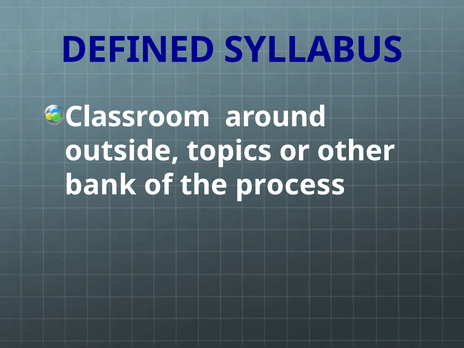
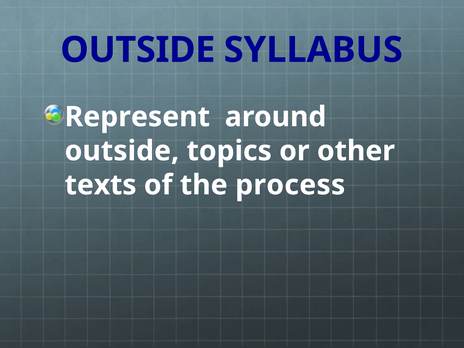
DEFINED: DEFINED -> OUTSIDE (138, 50)
Classroom: Classroom -> Represent (137, 117)
bank: bank -> texts (101, 185)
